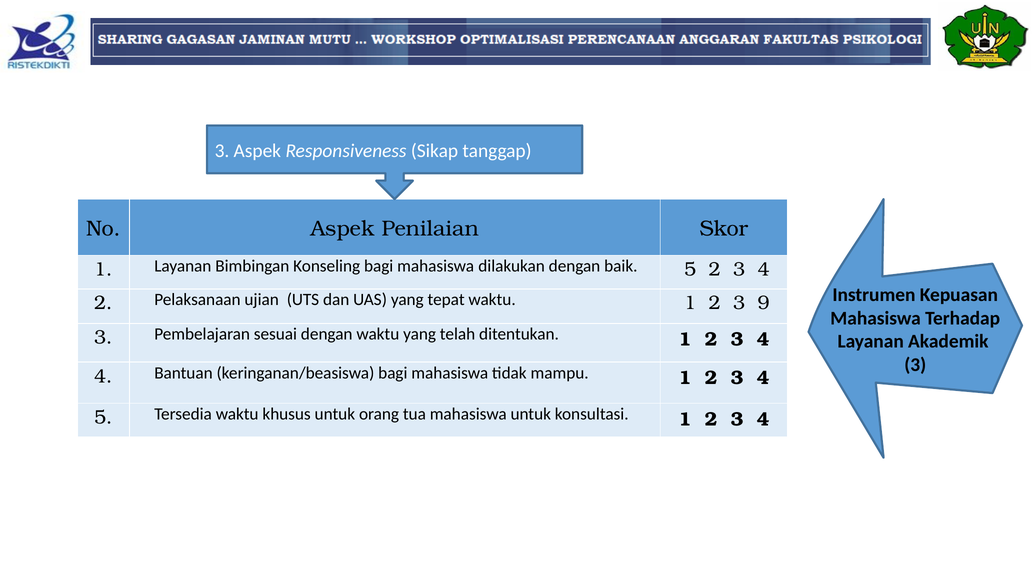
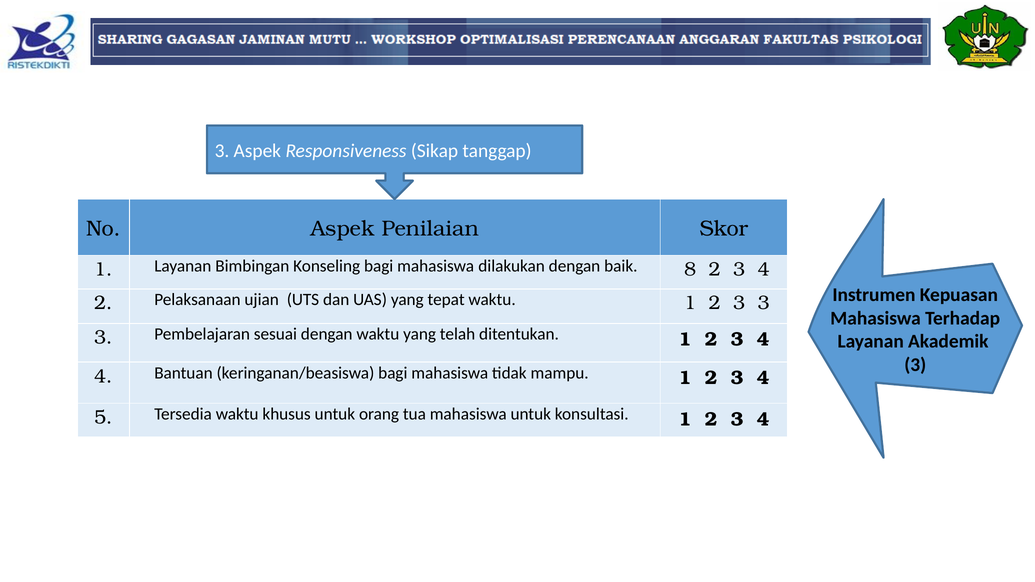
baik 5: 5 -> 8 (690, 270)
2 3 9: 9 -> 3 (764, 303)
